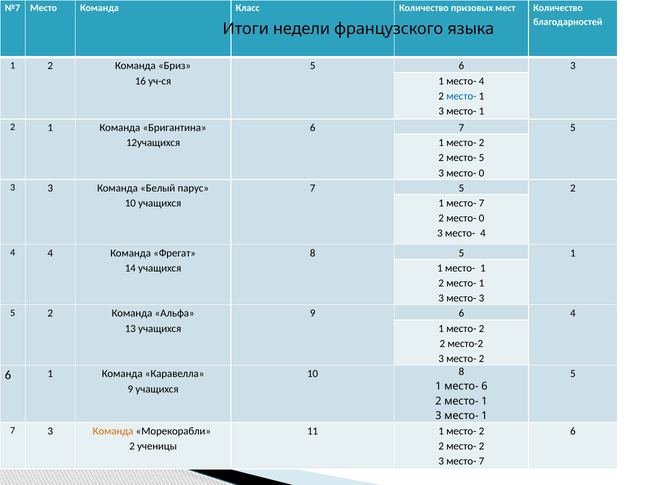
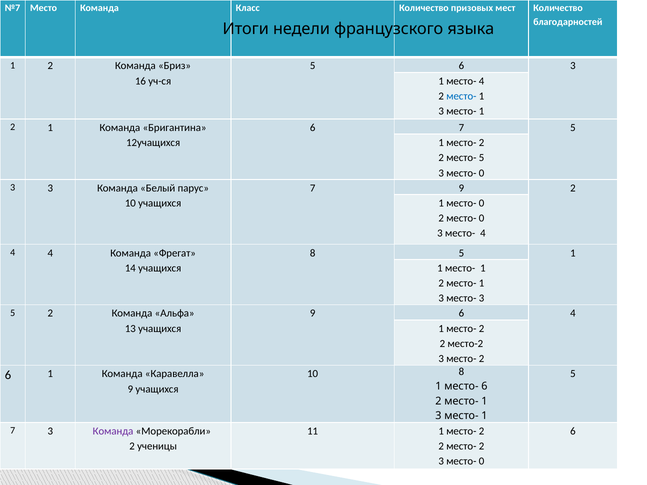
5: 5 -> 9 (461, 188)
1 место- 7: 7 -> 0 (482, 203)
Команда colour: orange -> purple (113, 431)
7: 7 -> 0 (482, 461)
